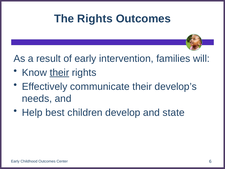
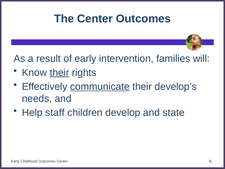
The Rights: Rights -> Center (95, 19)
communicate underline: none -> present (100, 86)
best: best -> staff (55, 112)
